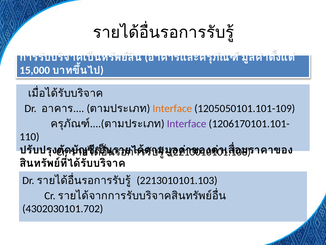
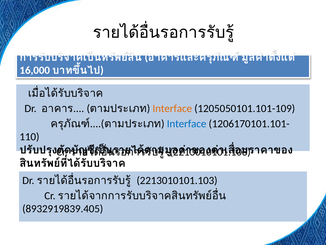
15,000: 15,000 -> 16,000 (35, 70)
Interface colour: purple -> blue (187, 124)
4302030101.702: 4302030101.702 -> 8932919839.405 (63, 208)
